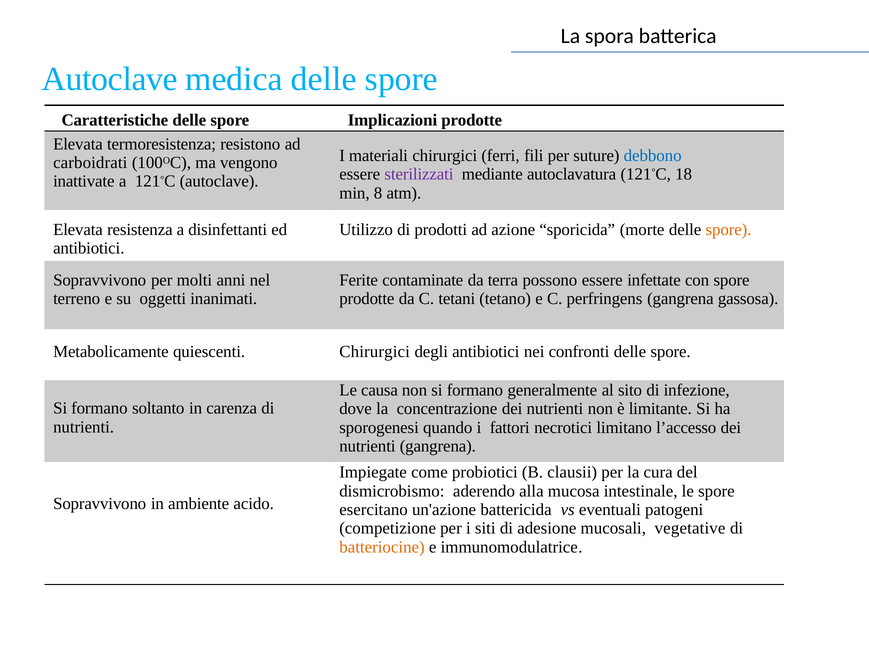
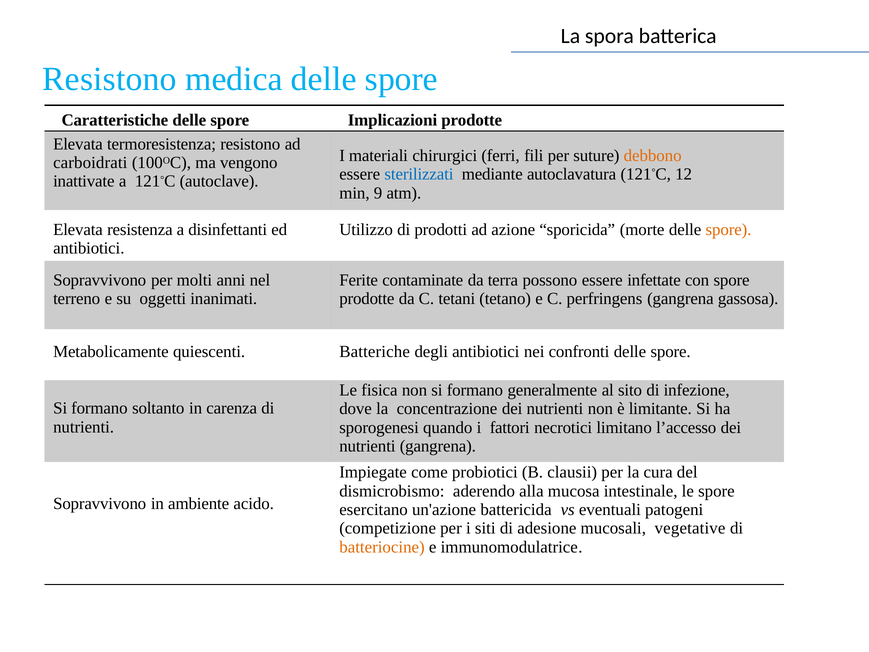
Autoclave: Autoclave -> Resistono (109, 79)
debbono colour: blue -> orange (653, 156)
sterilizzati colour: purple -> blue (419, 174)
18: 18 -> 12 (684, 174)
8: 8 -> 9 (378, 193)
quiescenti Chirurgici: Chirurgici -> Batteriche (375, 351)
causa: causa -> fisica (379, 390)
